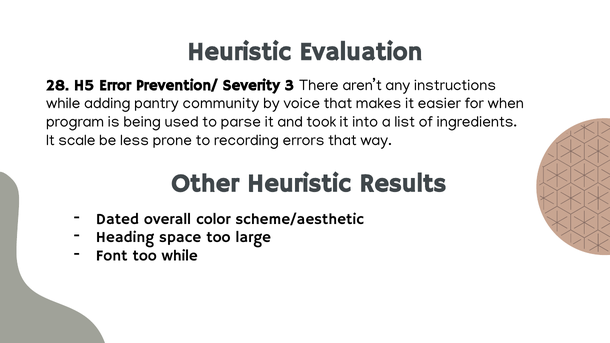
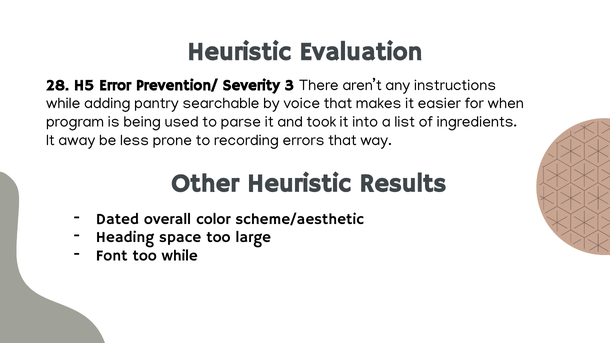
community: community -> searchable (221, 103)
scale: scale -> away (77, 140)
